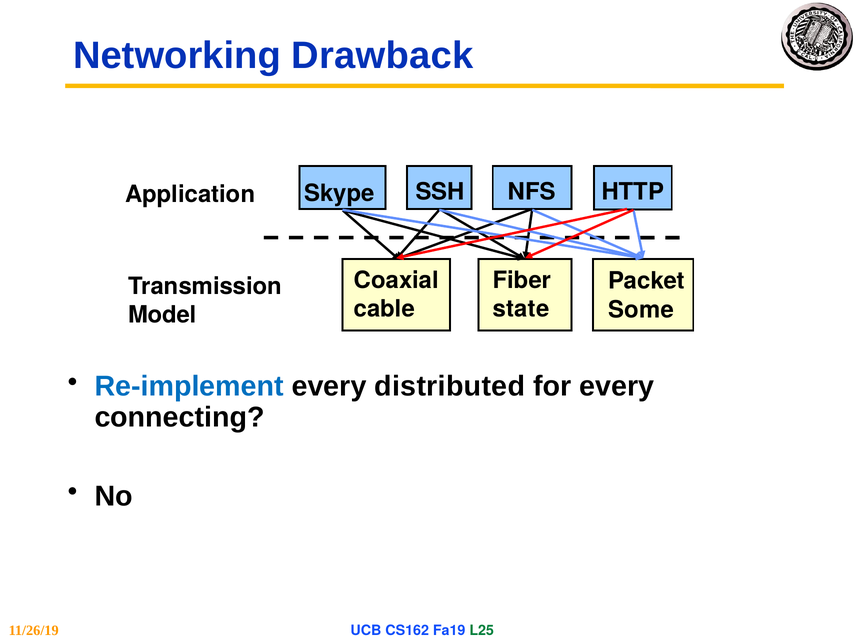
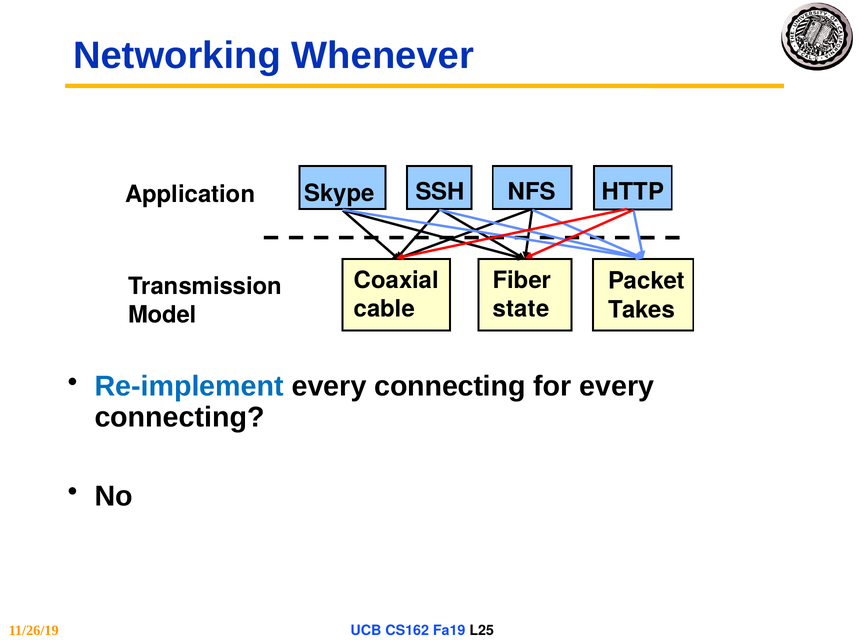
Drawback: Drawback -> Whenever (383, 56)
Some: Some -> Takes (641, 310)
distributed: distributed -> connecting (450, 386)
L25 colour: green -> black (482, 631)
